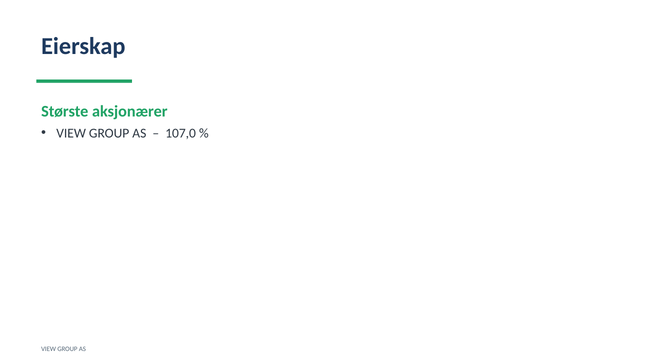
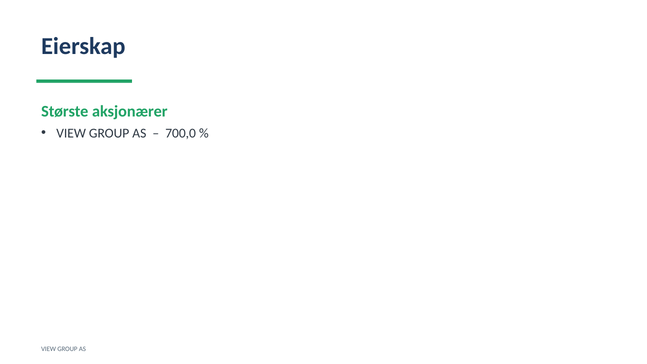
107,0: 107,0 -> 700,0 (181, 133)
